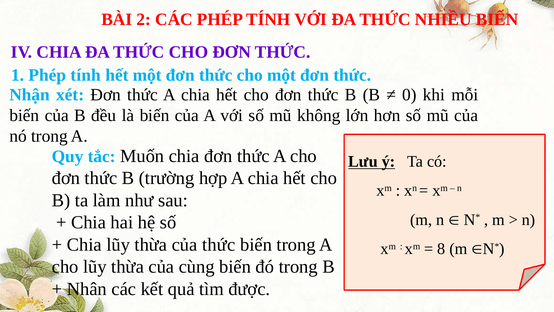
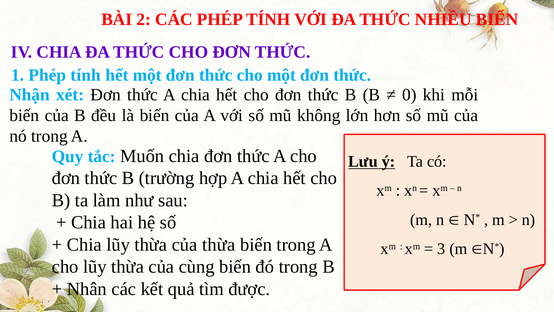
của thức: thức -> thừa (219, 244)
8: 8 -> 3 (441, 249)
